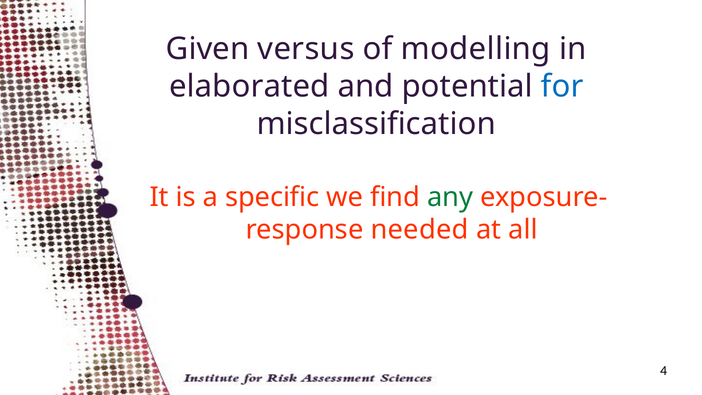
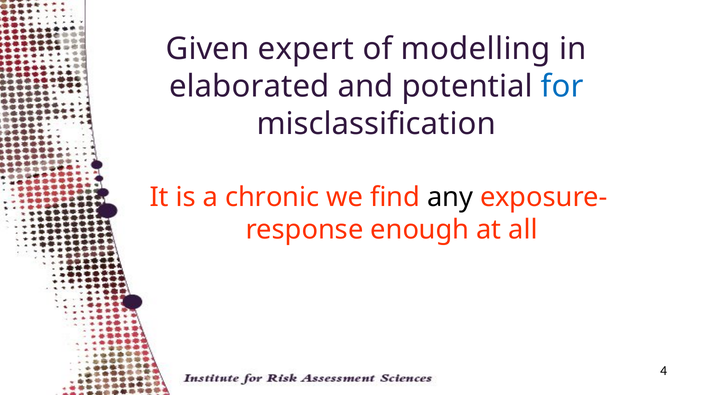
versus: versus -> expert (306, 49)
specific: specific -> chronic (272, 197)
any colour: green -> black (450, 197)
needed: needed -> enough (420, 230)
